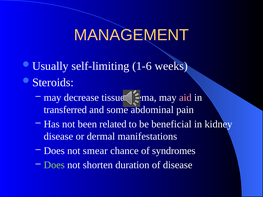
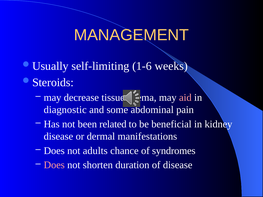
transferred: transferred -> diagnostic (65, 110)
smear: smear -> adults (95, 151)
Does colour: light green -> pink (54, 165)
